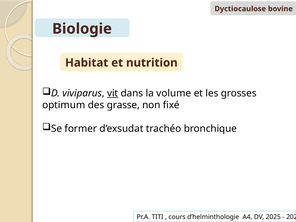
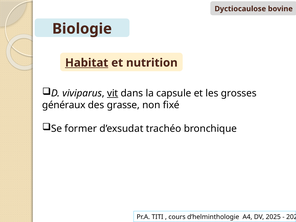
Habitat underline: none -> present (87, 63)
volume: volume -> capsule (174, 93)
optimum: optimum -> généraux (64, 105)
